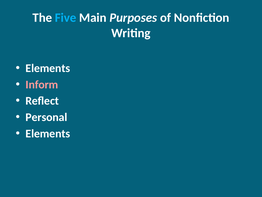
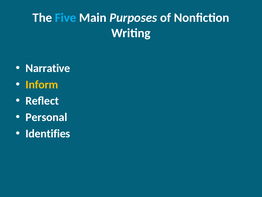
Elements: Elements -> Narrative (48, 68)
Inform colour: pink -> yellow (42, 84)
Elements: Elements -> Identifies (48, 133)
